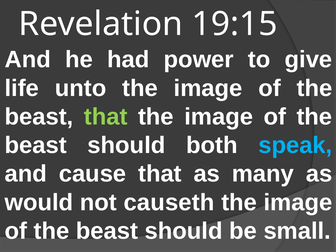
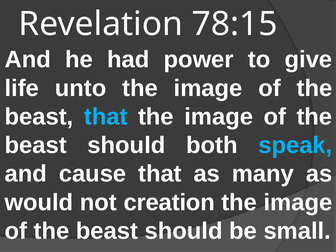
19:15: 19:15 -> 78:15 (235, 24)
that colour: light green -> light blue (106, 117)
causeth: causeth -> creation (169, 202)
